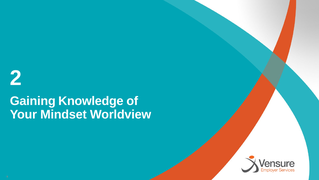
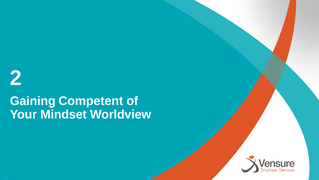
Knowledge: Knowledge -> Competent (91, 101)
